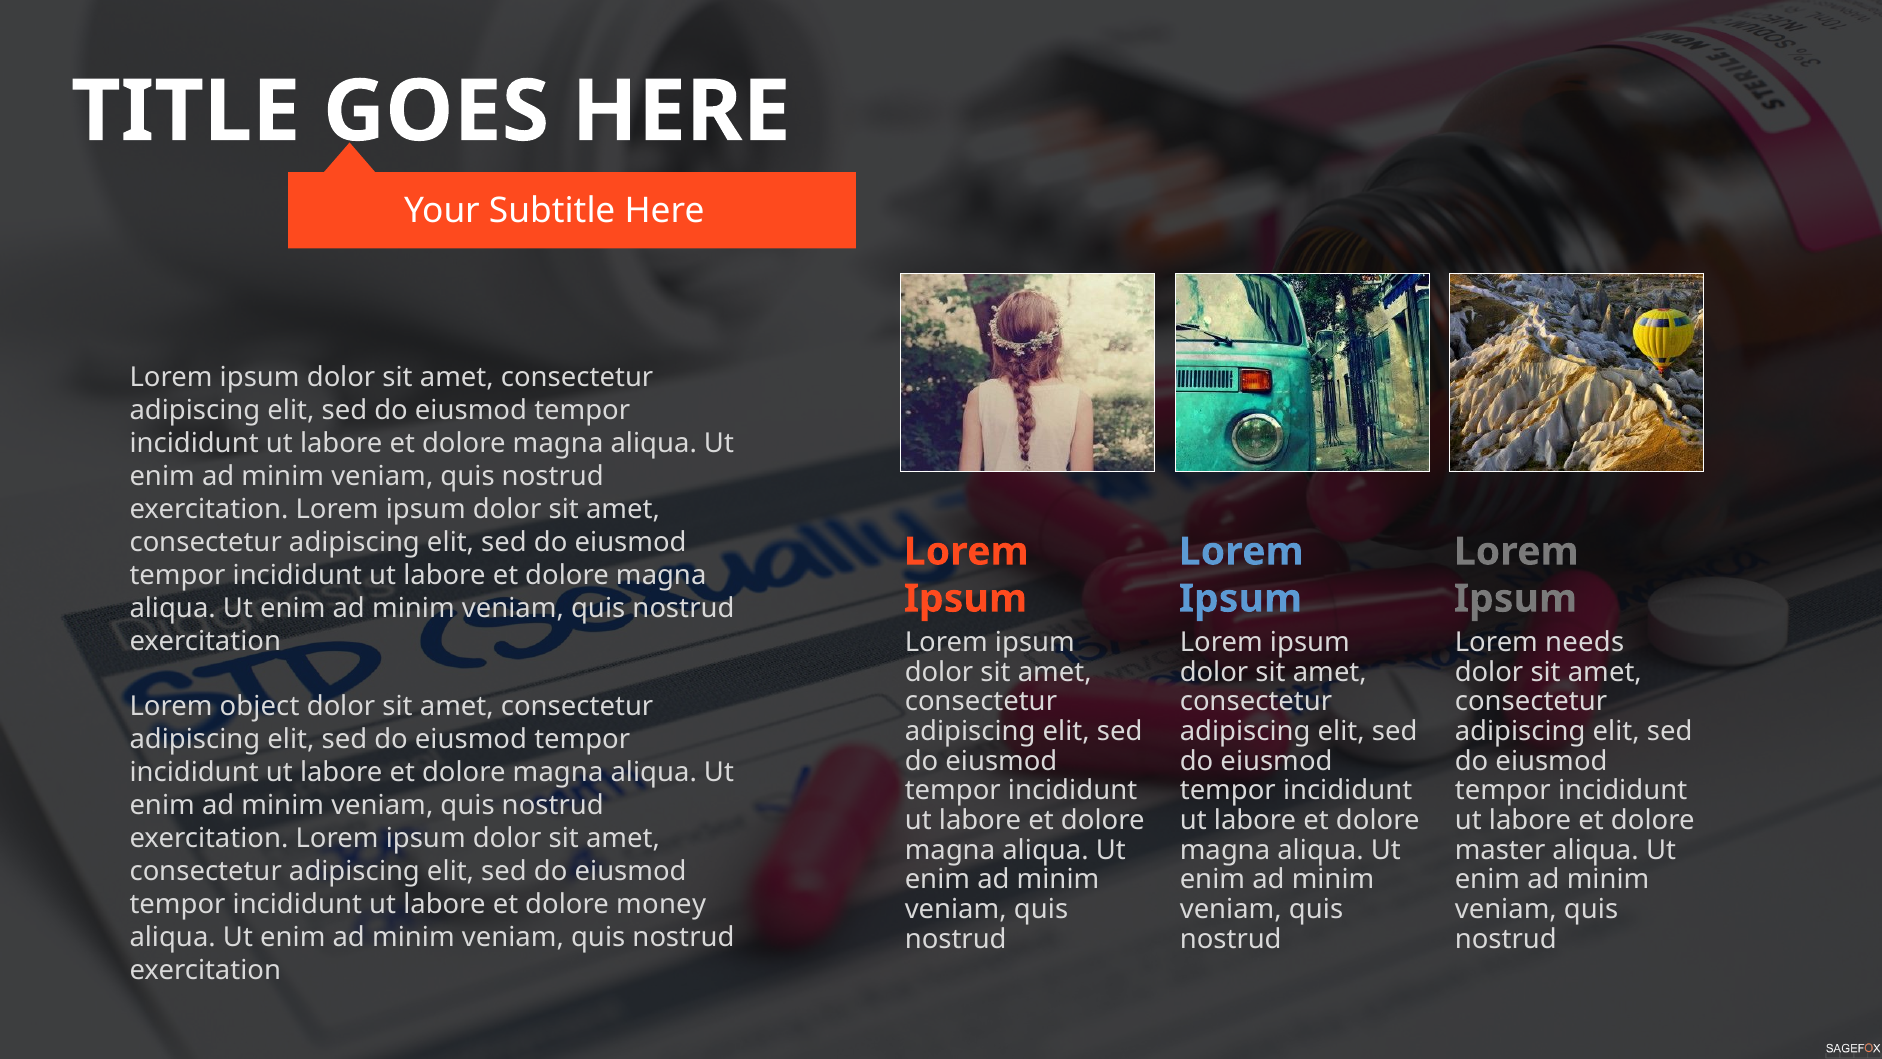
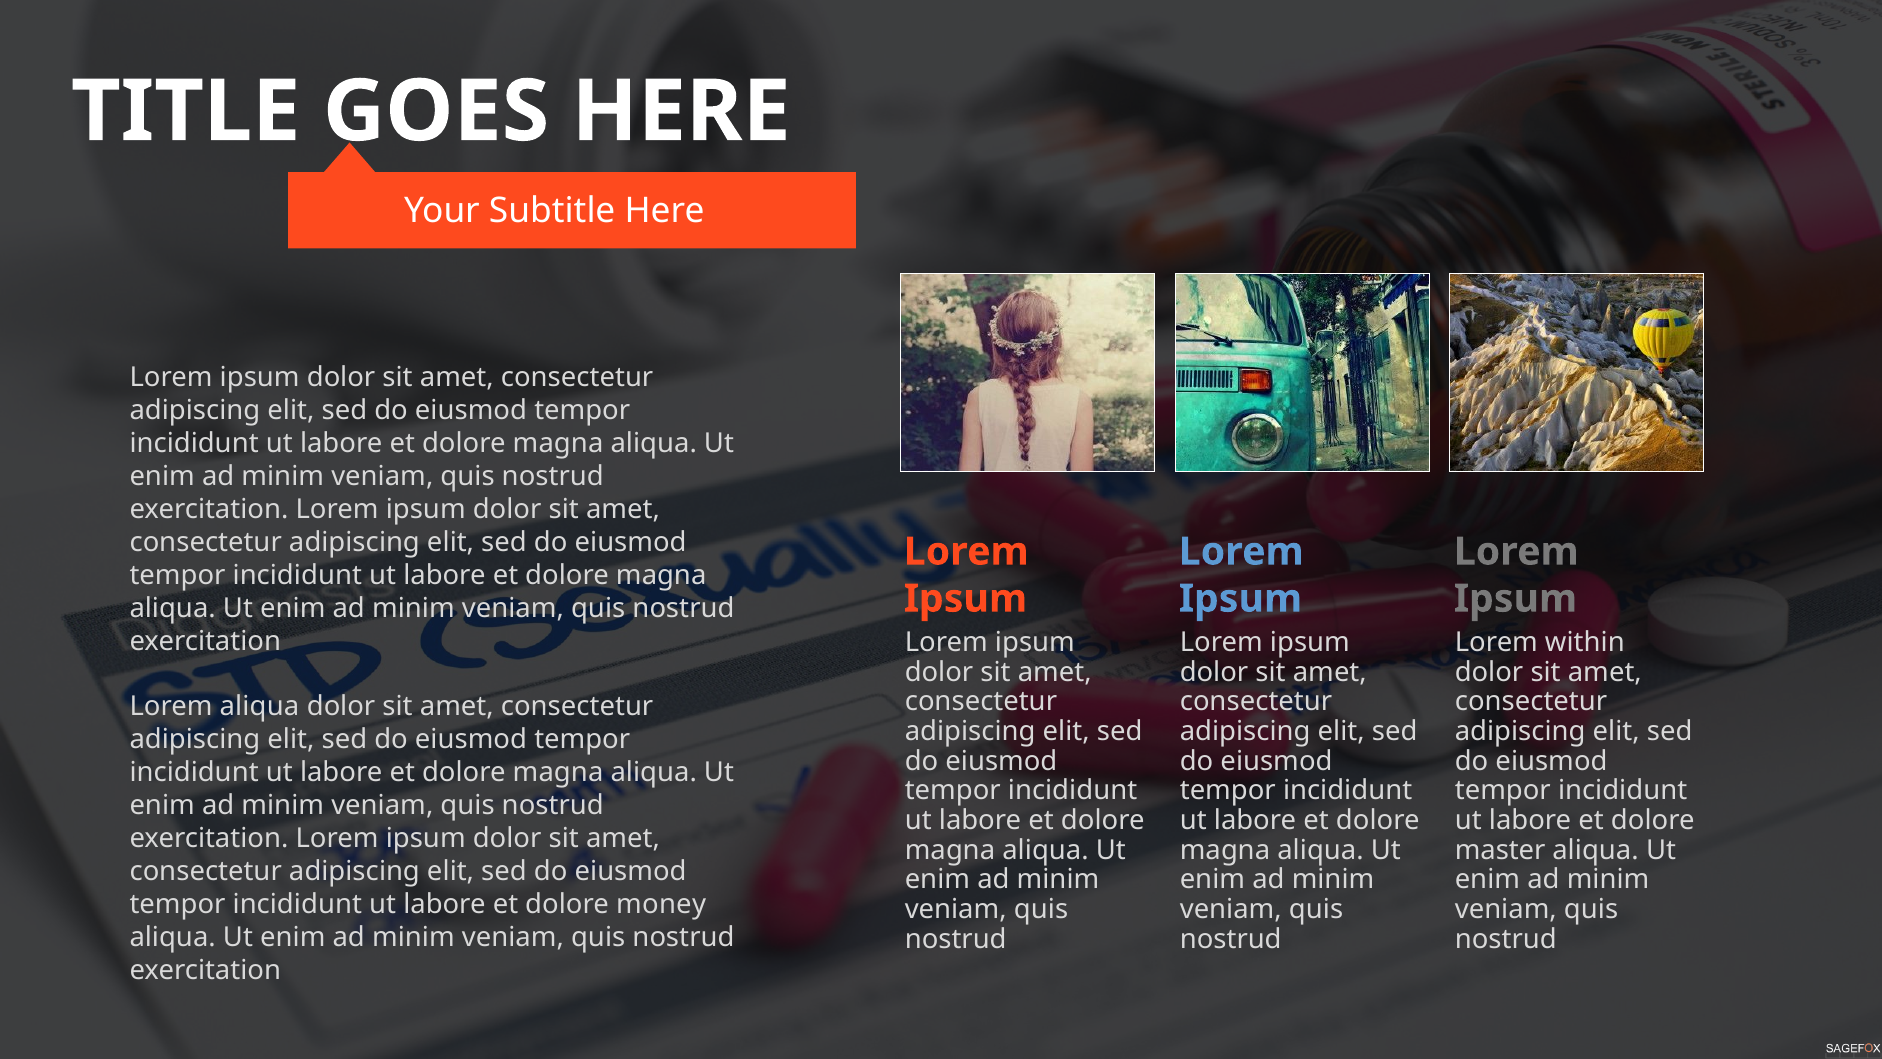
needs: needs -> within (1585, 642)
Lorem object: object -> aliqua (259, 707)
